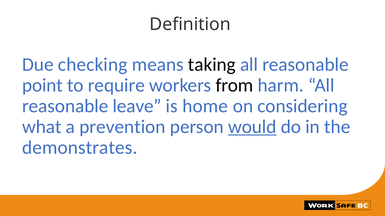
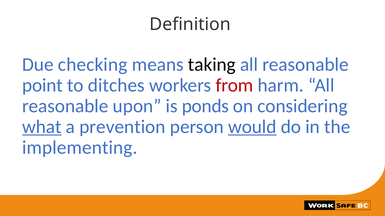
require: require -> ditches (116, 86)
from colour: black -> red (234, 86)
leave: leave -> upon (137, 106)
home: home -> ponds (205, 106)
what underline: none -> present (42, 127)
demonstrates: demonstrates -> implementing (80, 148)
